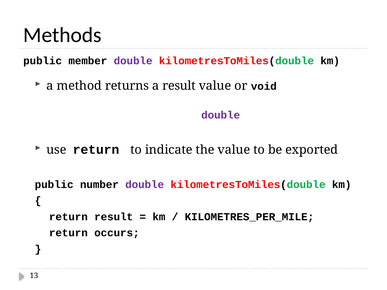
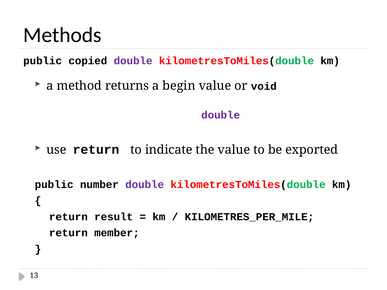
member: member -> copied (88, 61)
a result: result -> begin (179, 86)
occurs: occurs -> member (117, 233)
